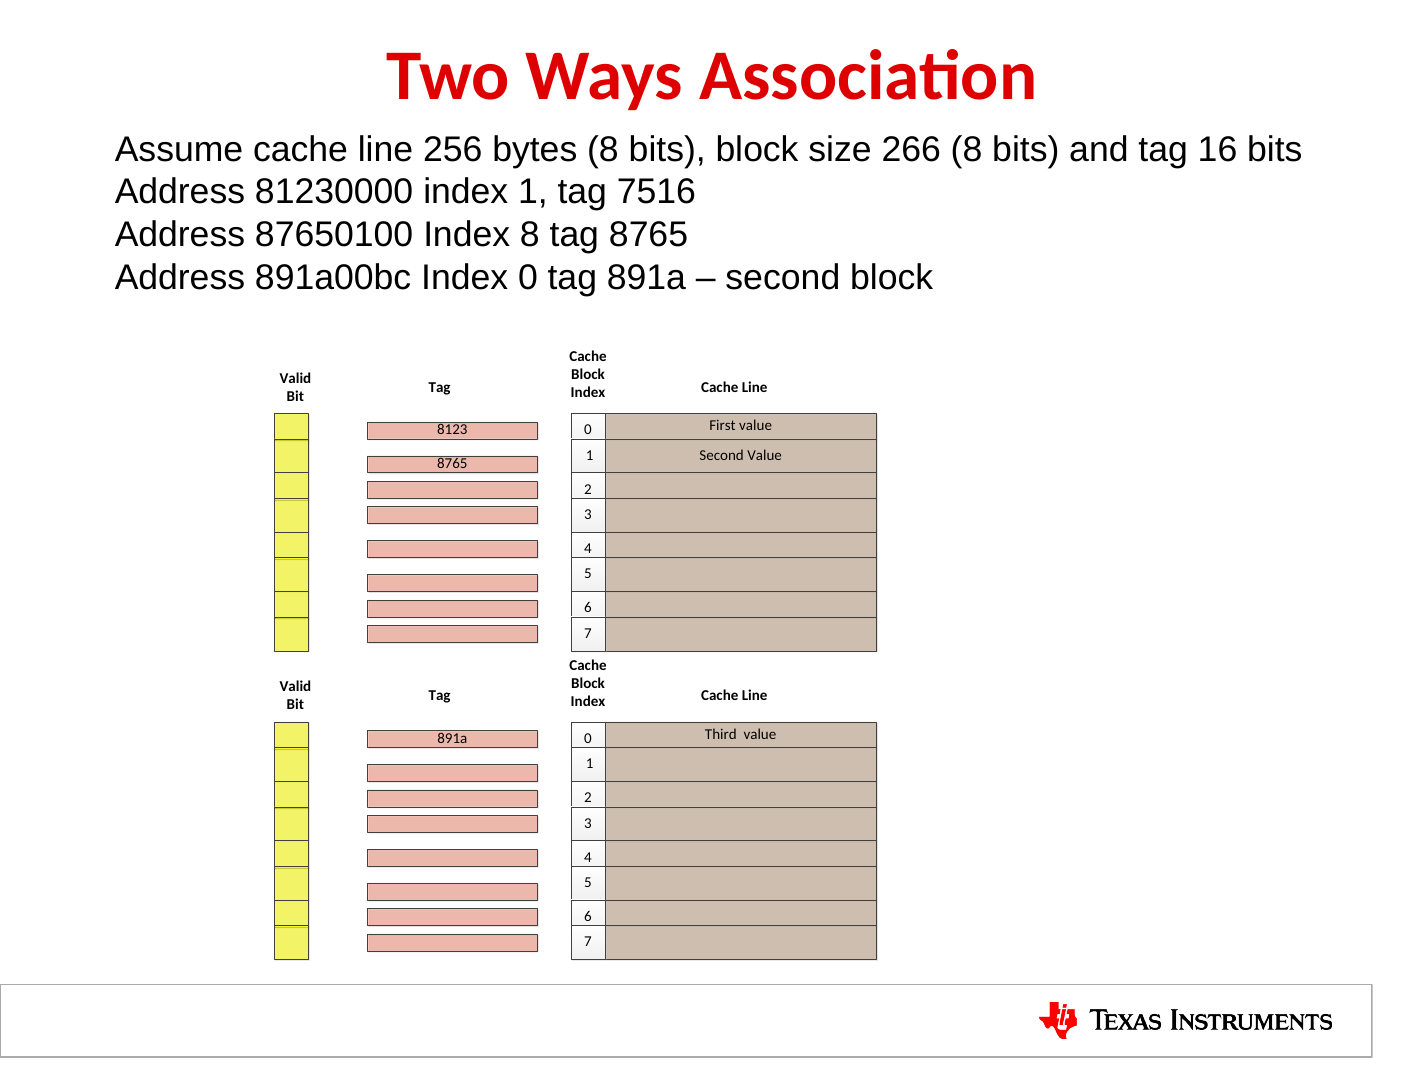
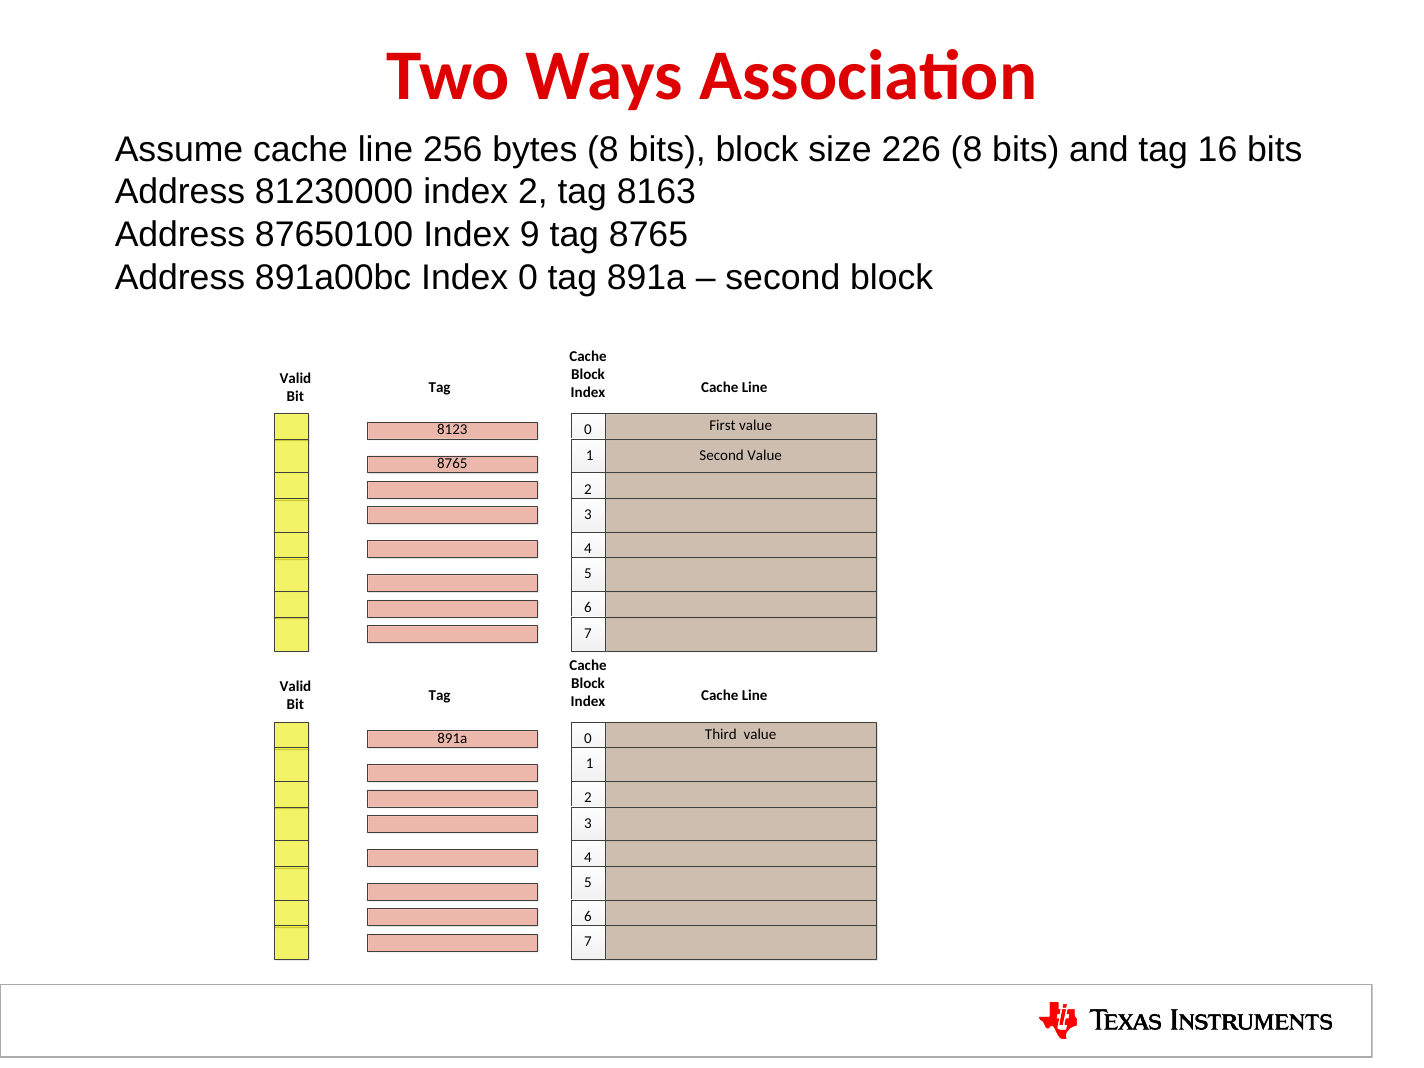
266: 266 -> 226 (911, 149)
index 1: 1 -> 2 (533, 192)
7516: 7516 -> 8163 (656, 192)
Index 8: 8 -> 9 (530, 235)
